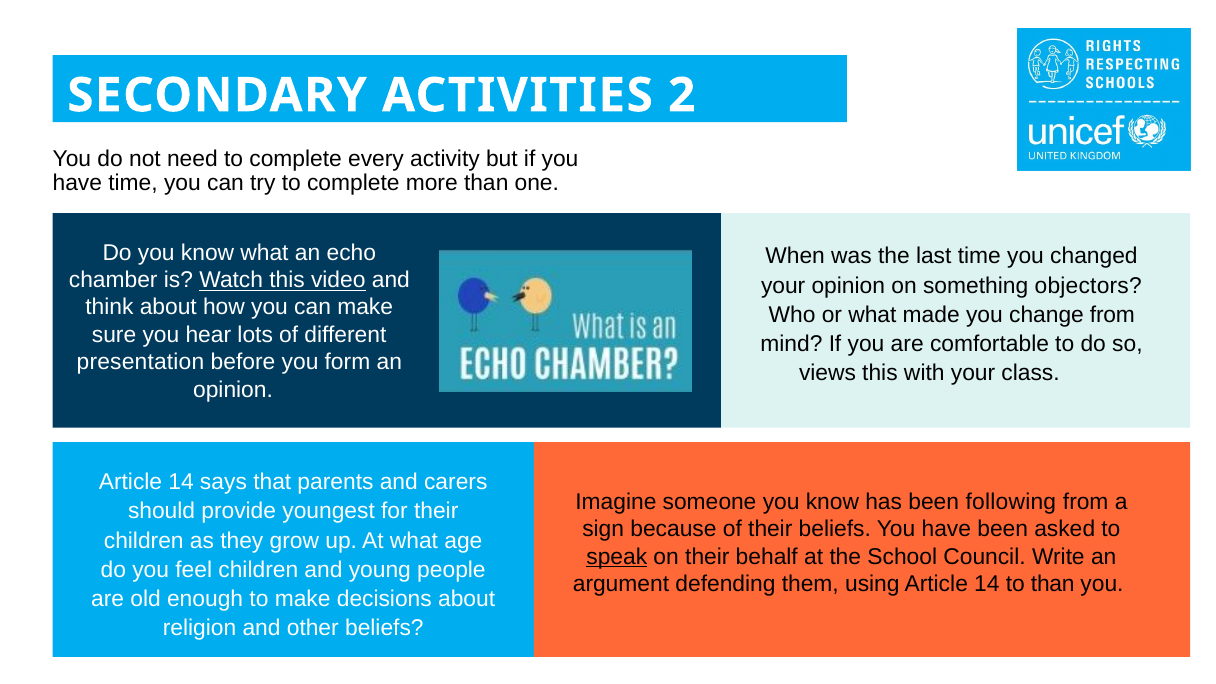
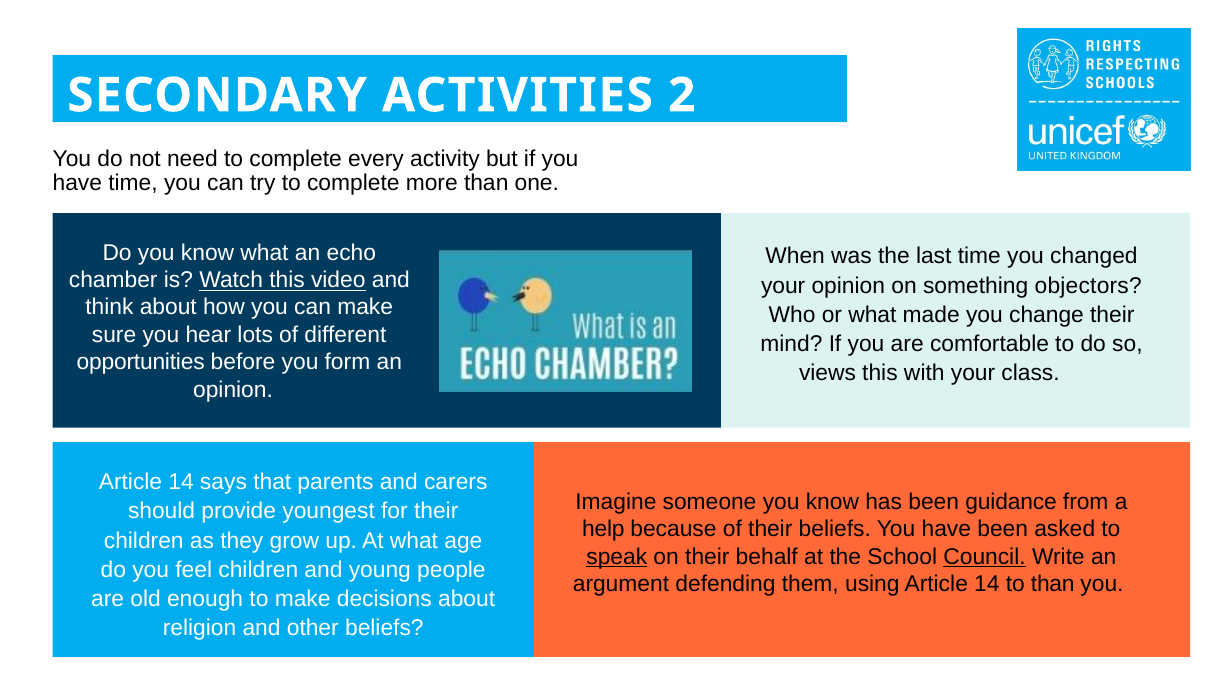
change from: from -> their (1112, 315)
presentation: presentation -> opportunities (141, 362)
following: following -> guidance (1011, 502)
sign: sign -> help (603, 529)
Council underline: none -> present (985, 557)
